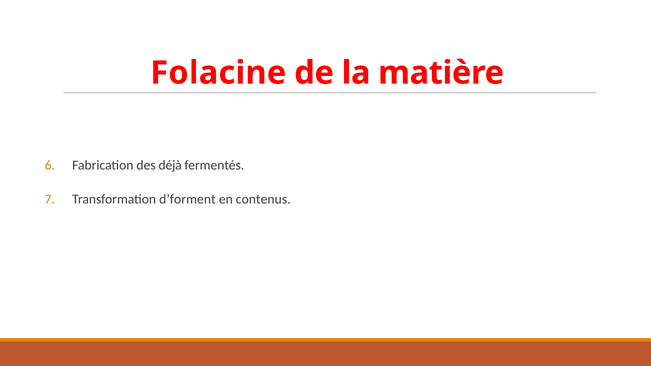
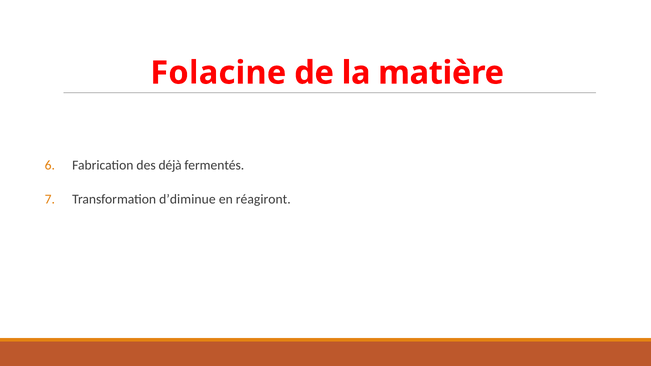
d’forment: d’forment -> d’diminue (187, 199)
contenus: contenus -> réagiront (263, 199)
